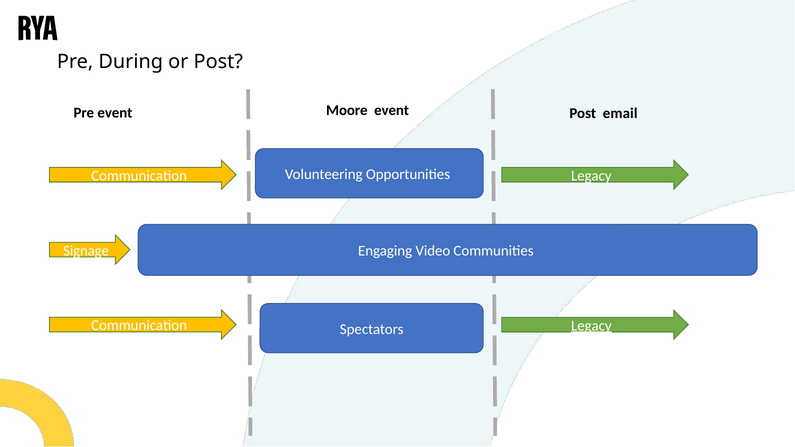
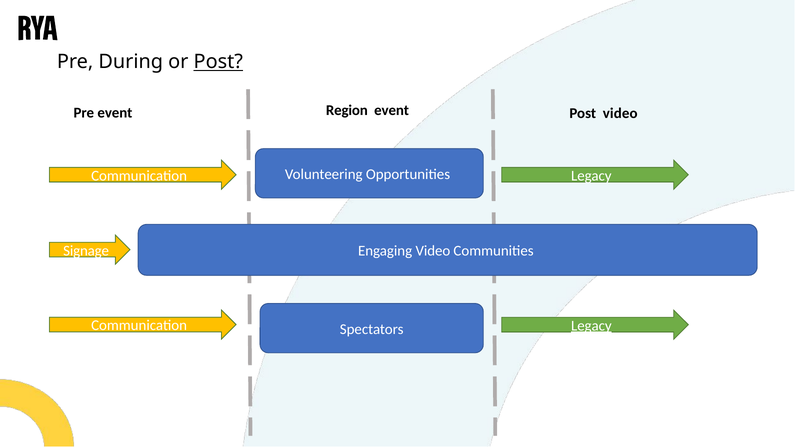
Post underline: none -> present (218, 62)
Moore: Moore -> Region (347, 110)
Post email: email -> video (620, 113)
